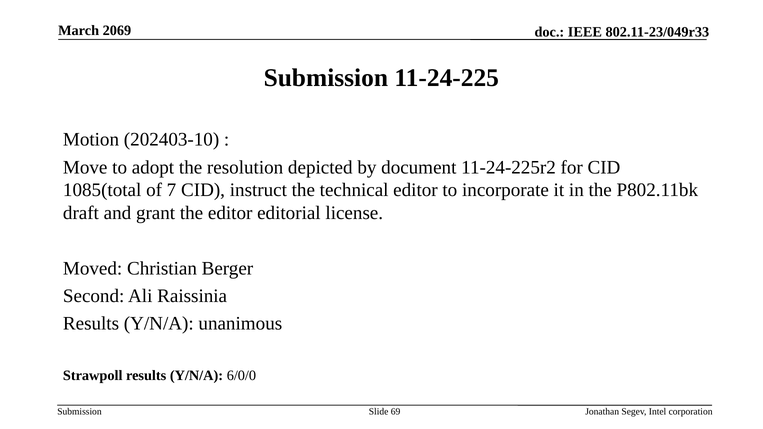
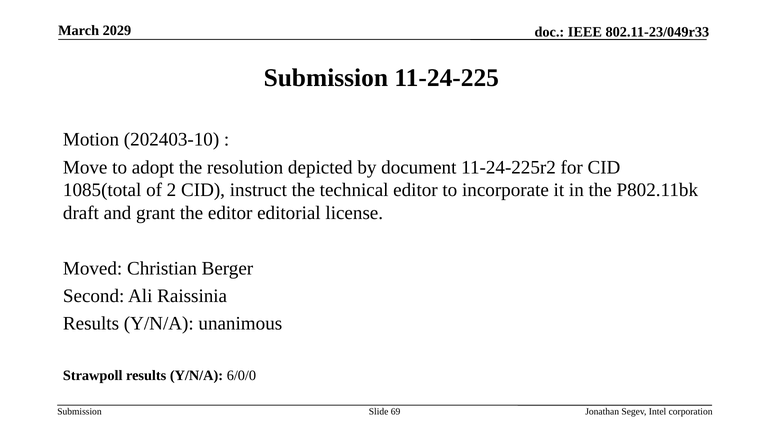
2069: 2069 -> 2029 (117, 30)
7: 7 -> 2 (172, 190)
